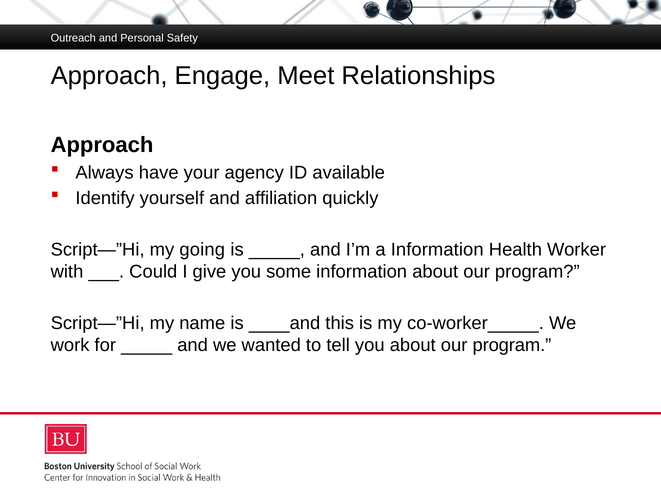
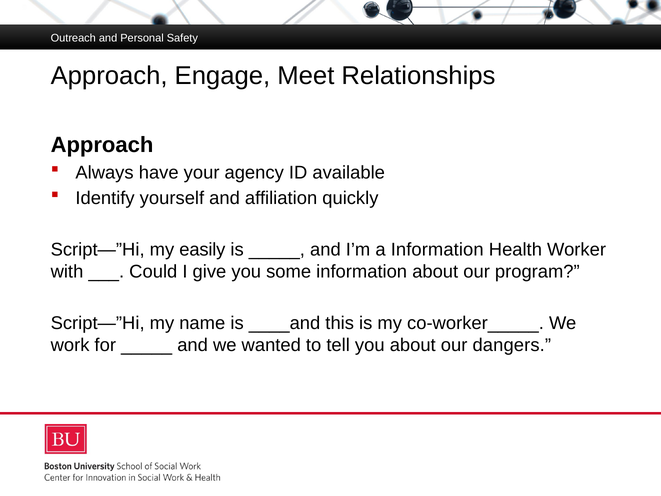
going: going -> easily (202, 250)
you about our program: program -> dangers (512, 345)
